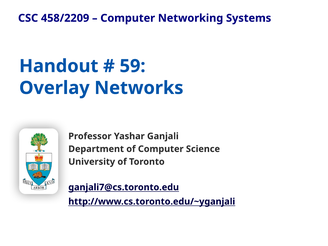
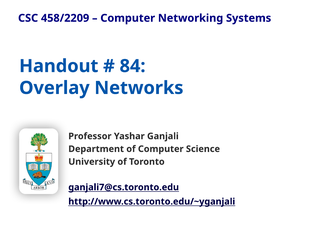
59: 59 -> 84 (133, 66)
